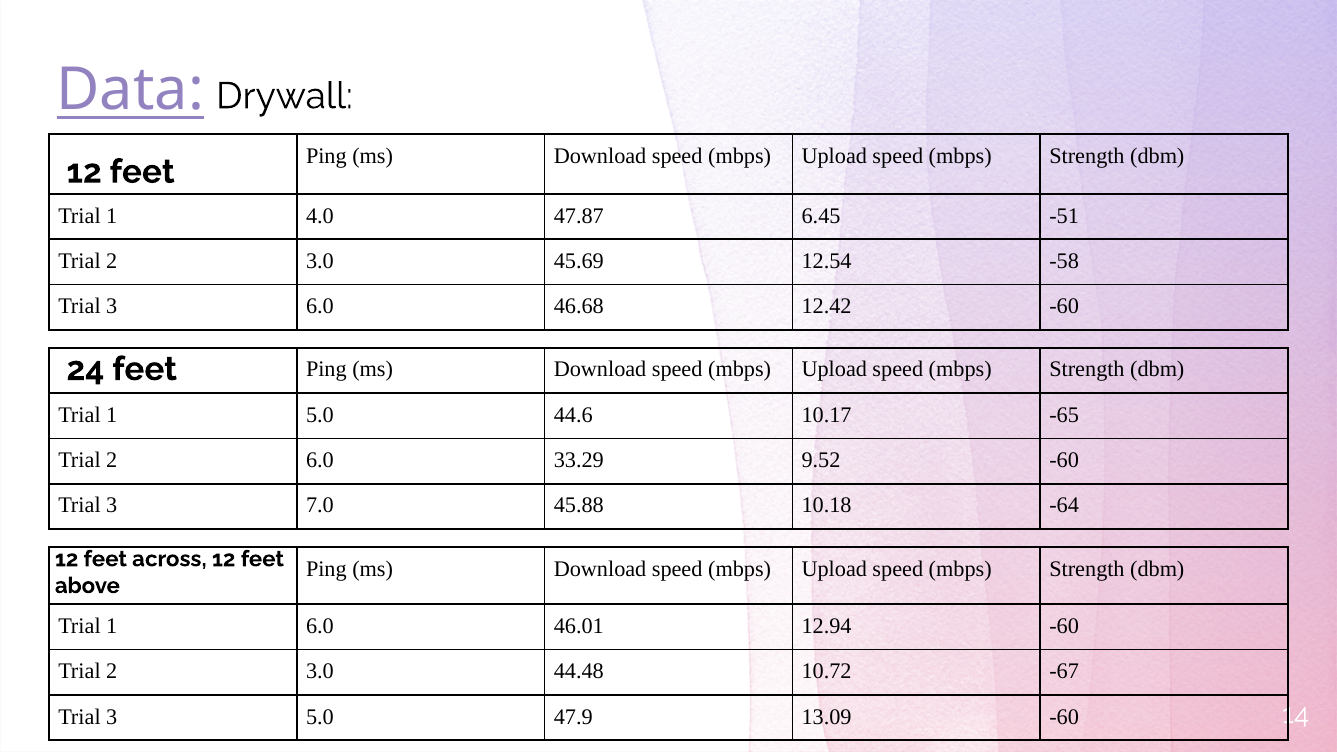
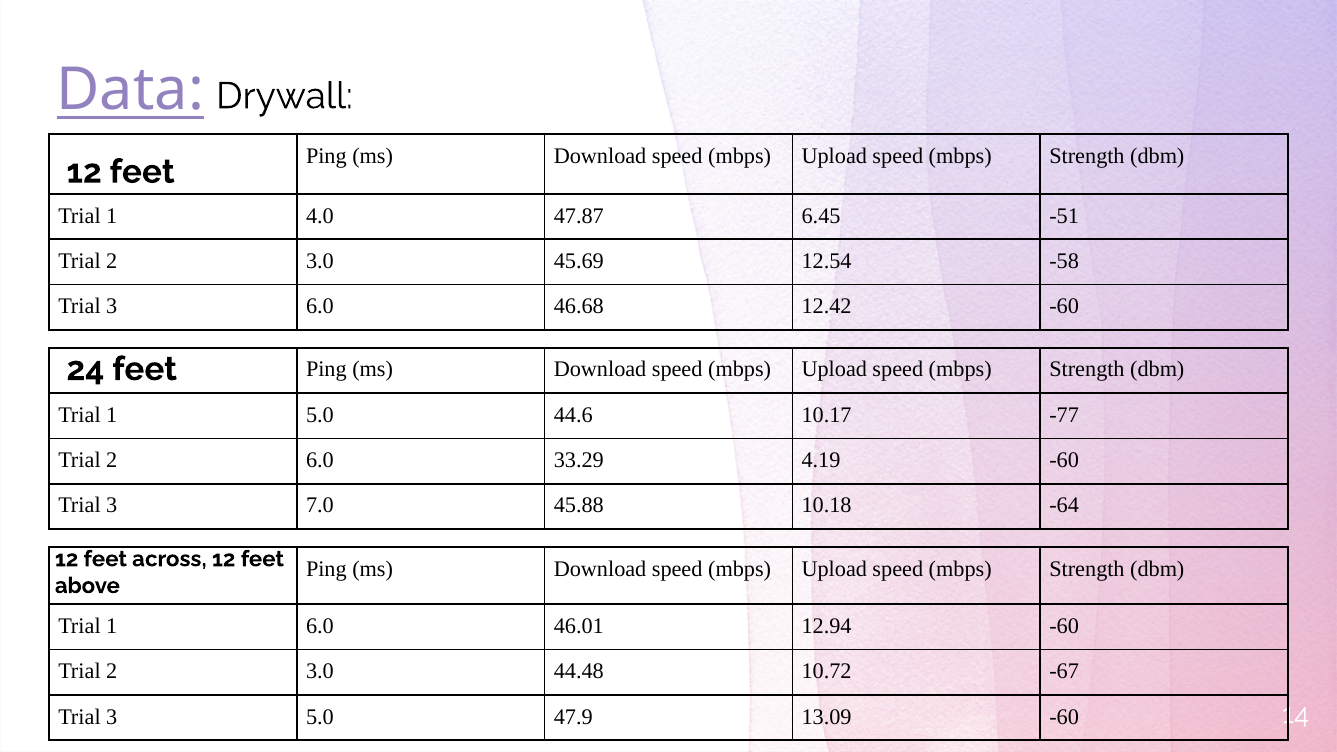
-65: -65 -> -77 (1064, 415)
9.52: 9.52 -> 4.19 (821, 460)
